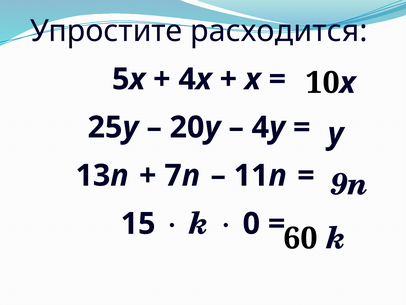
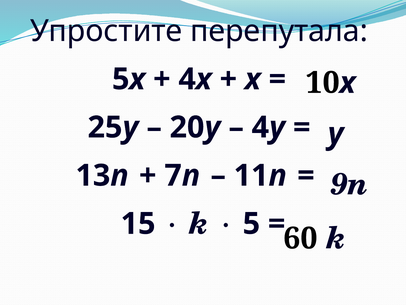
расходится: расходится -> перепутала (279, 31)
0: 0 -> 5 (251, 223)
